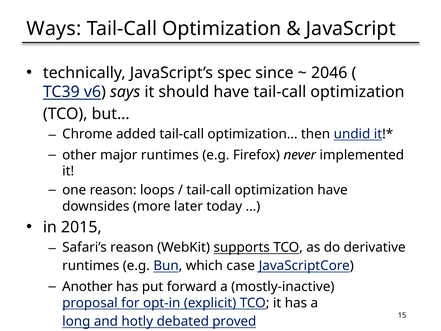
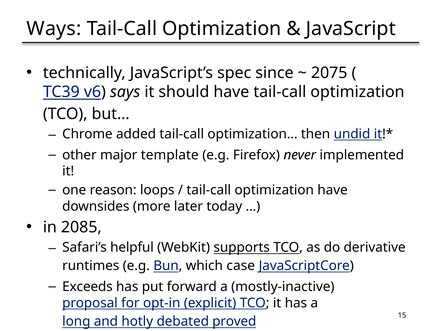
2046: 2046 -> 2075 (329, 73)
major runtimes: runtimes -> template (170, 155)
2015: 2015 -> 2085 (81, 227)
Safari’s reason: reason -> helpful (132, 247)
Another: Another -> Exceeds (87, 287)
